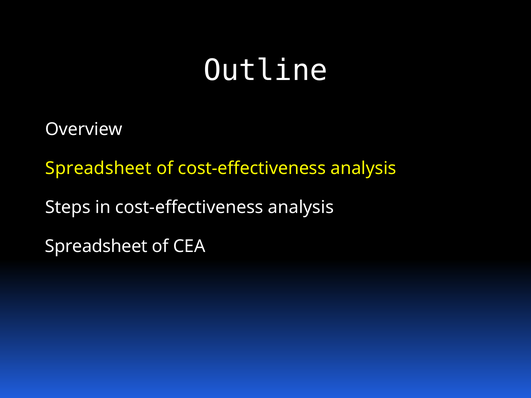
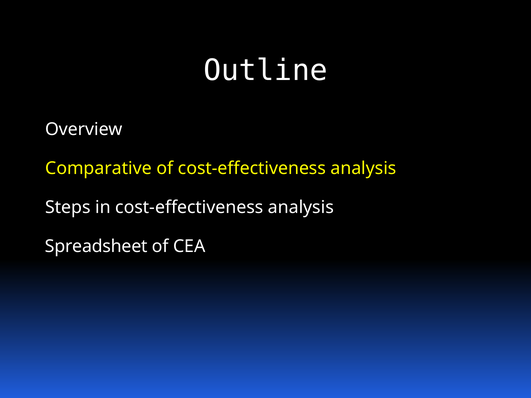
Spreadsheet: Spreadsheet -> Comparative (98, 169)
